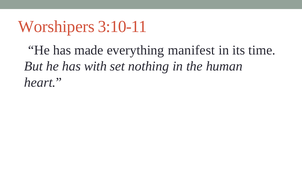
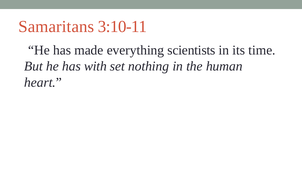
Worshipers: Worshipers -> Samaritans (56, 27)
manifest: manifest -> scientists (191, 50)
